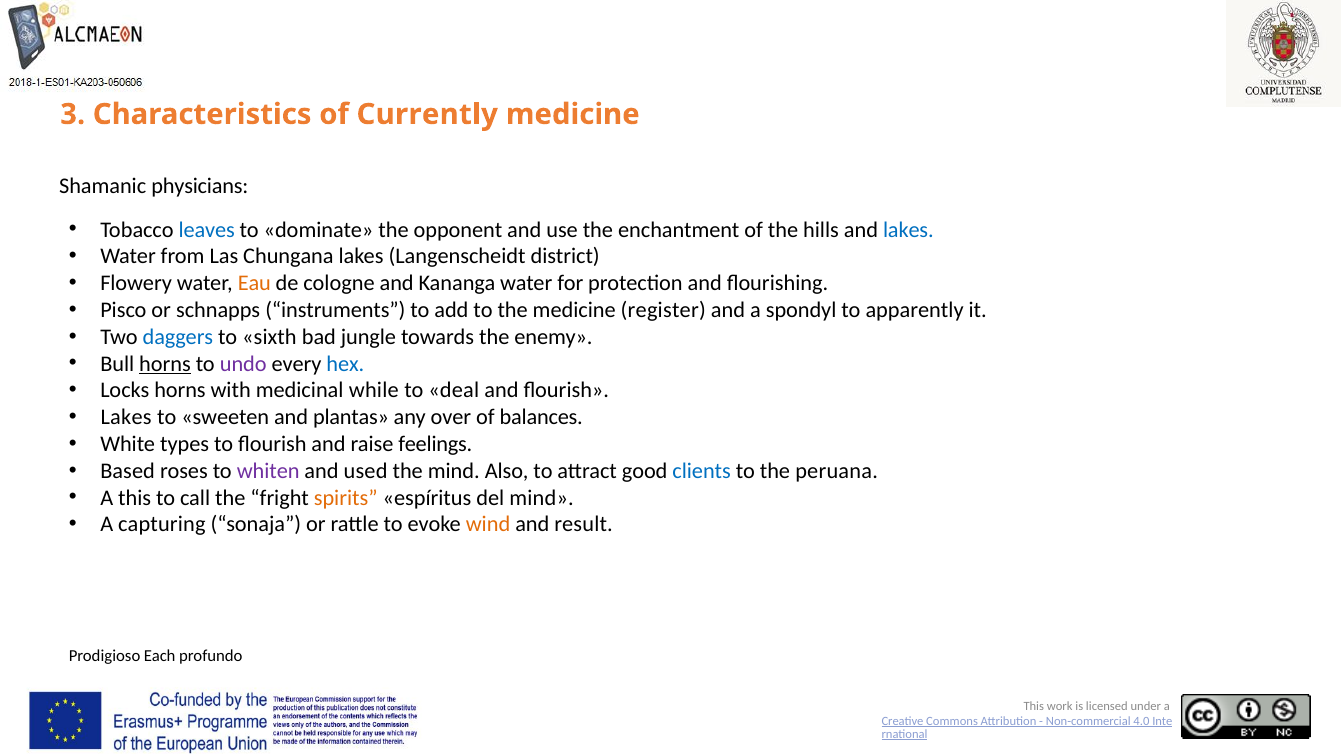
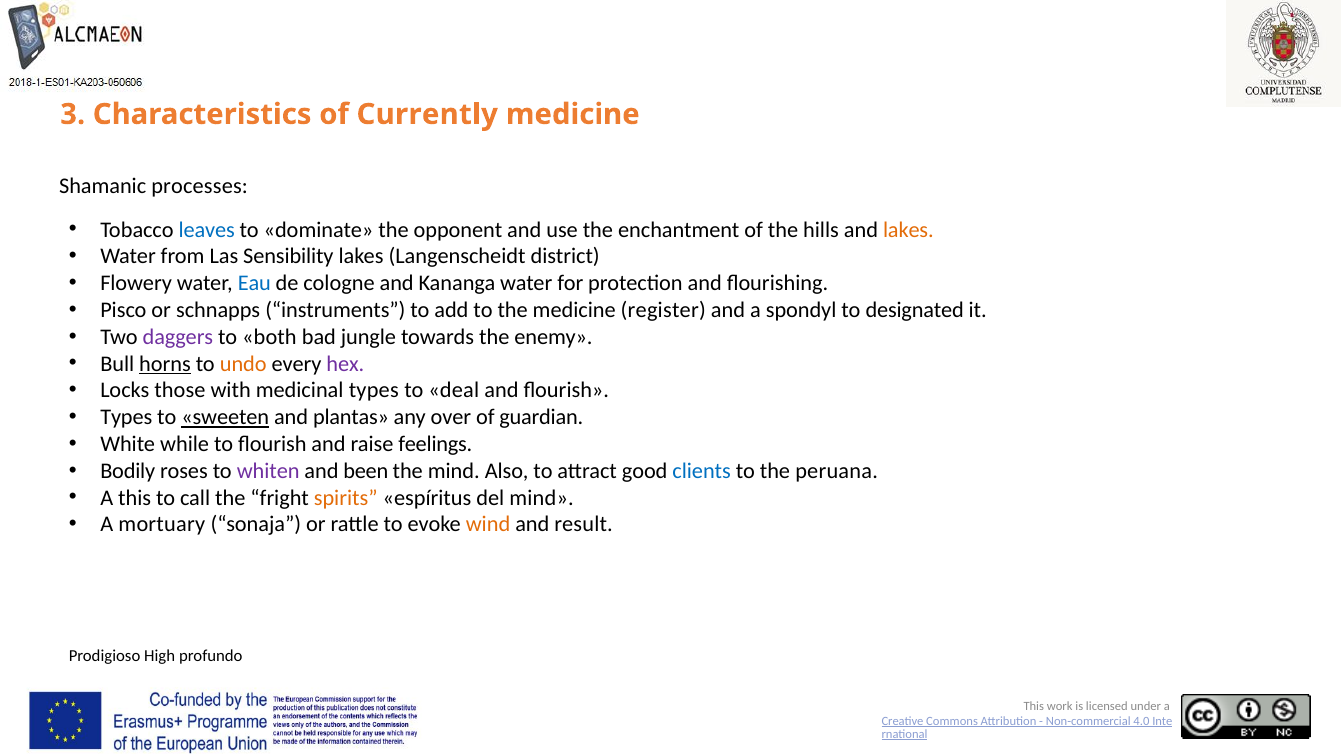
physicians: physicians -> processes (200, 186)
lakes colour: blue -> orange (908, 230)
Chungana: Chungana -> Sensibility (288, 257)
Eau colour: orange -> blue (254, 284)
apparently: apparently -> designated (915, 310)
daggers colour: blue -> purple (178, 337)
sixth: sixth -> both (269, 337)
undo colour: purple -> orange (243, 364)
hex colour: blue -> purple (345, 364)
Locks horns: horns -> those (180, 391)
medicinal while: while -> types (374, 391)
Lakes: Lakes -> Types (126, 418)
sweeten underline: none -> present (225, 418)
balances: balances -> guardian (541, 418)
types: types -> while (185, 444)
Based: Based -> Bodily (128, 471)
used: used -> been (366, 471)
capturing: capturing -> mortuary (162, 525)
Each: Each -> High (160, 656)
